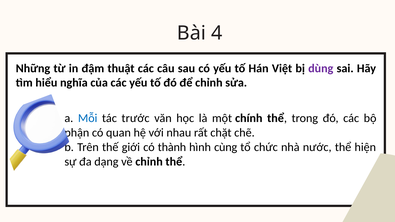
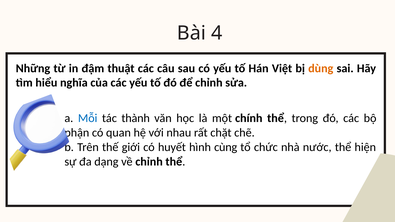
dùng colour: purple -> orange (321, 68)
trước: trước -> thành (136, 118)
thành: thành -> huyết (172, 147)
